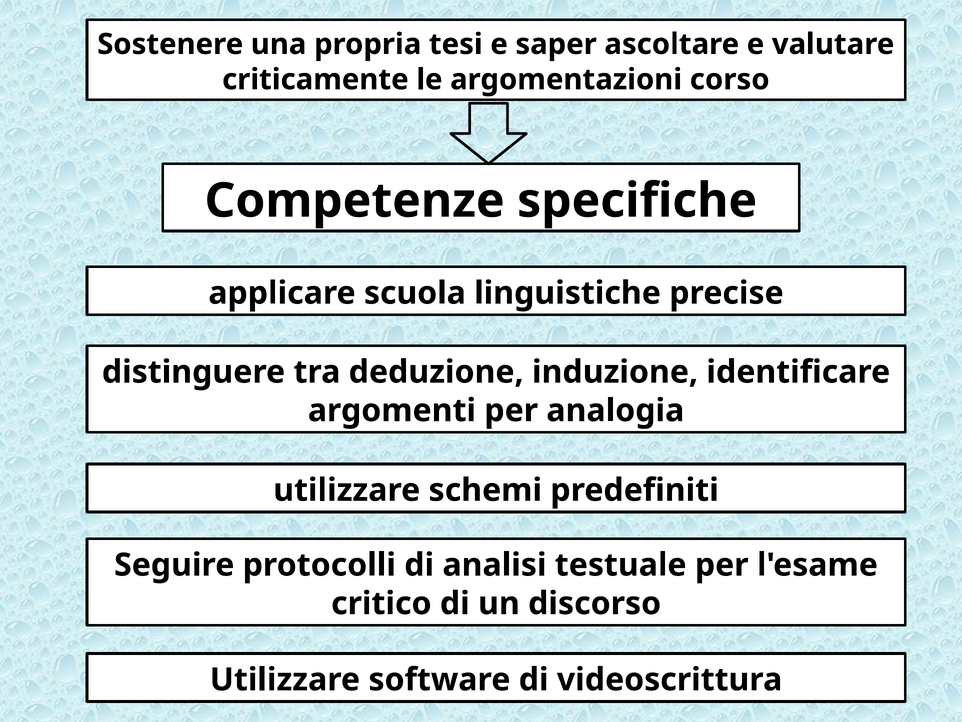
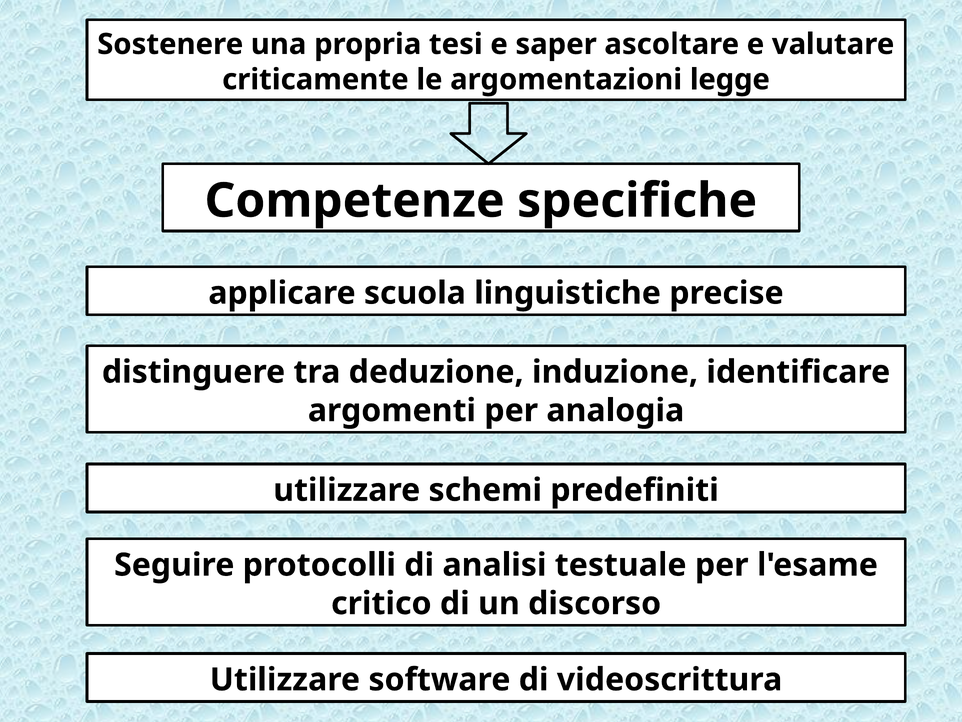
corso: corso -> legge (730, 79)
